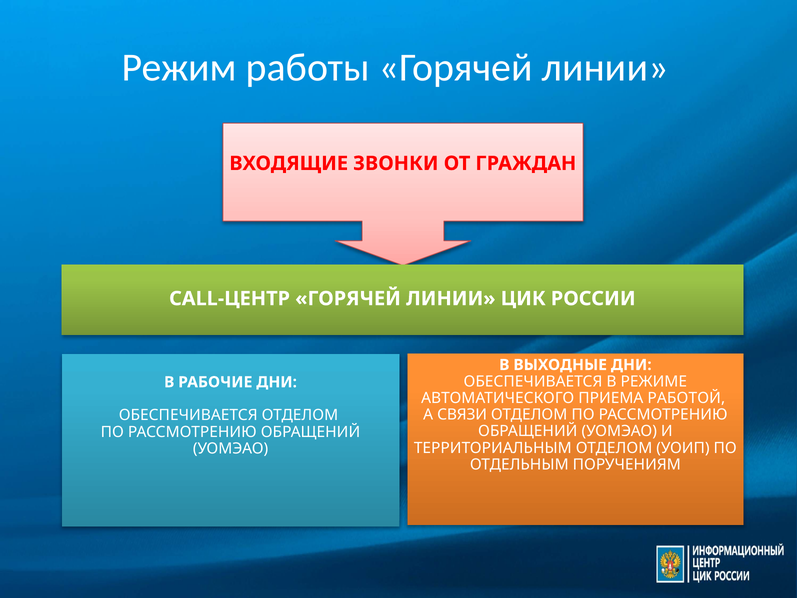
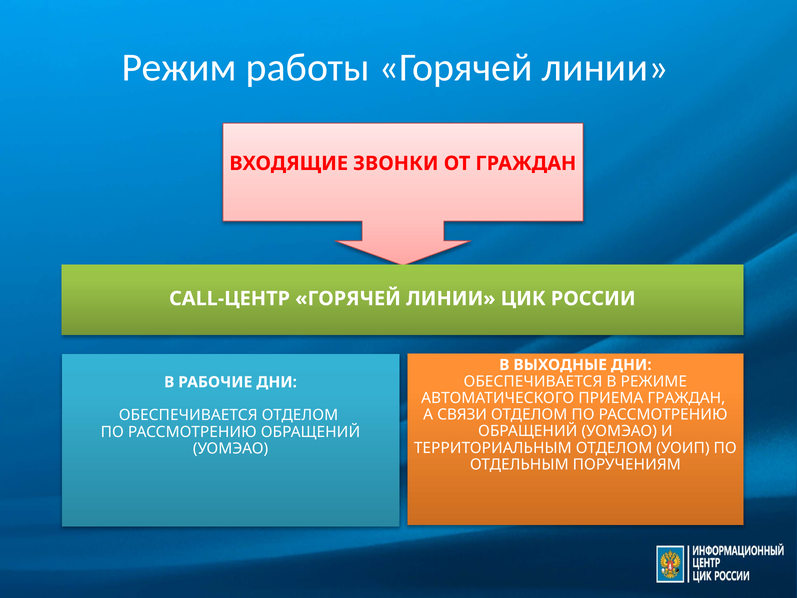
ПРИЕМА РАБОТОЙ: РАБОТОЙ -> ГРАЖДАН (686, 398)
